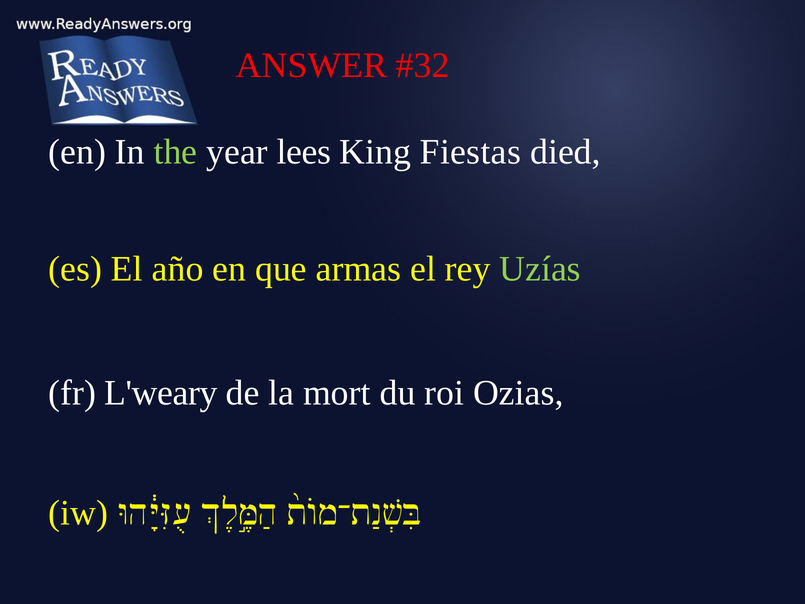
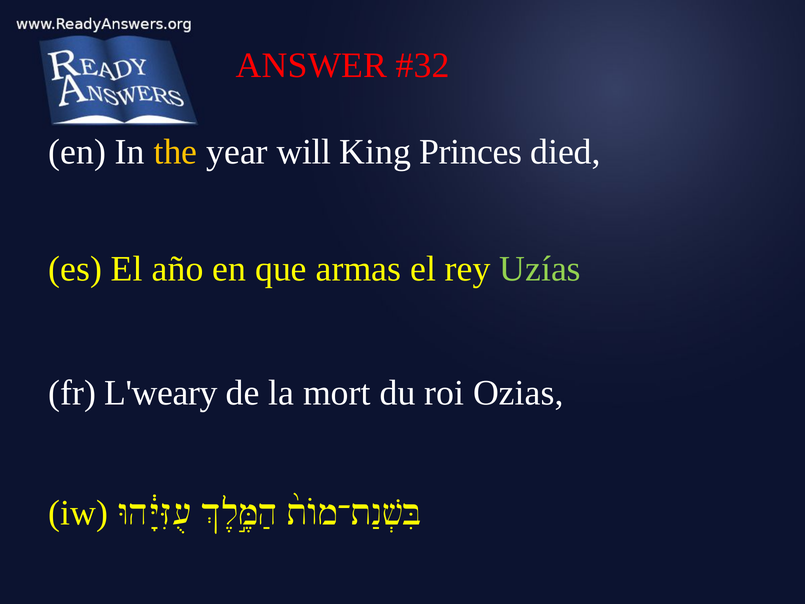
the colour: light green -> yellow (175, 152)
lees: lees -> will (304, 152)
Fiestas: Fiestas -> Princes (471, 152)
